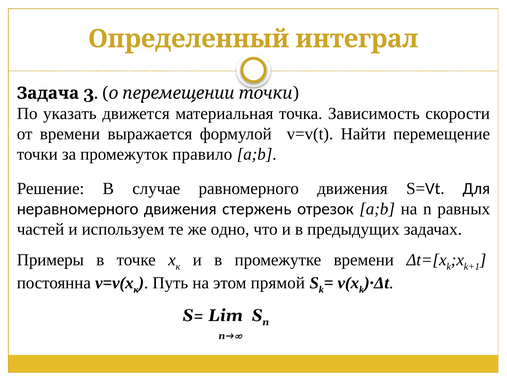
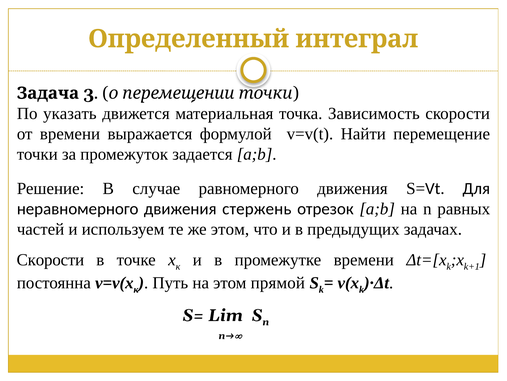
правило: правило -> задается (202, 154)
же одно: одно -> этом (230, 229)
Примеры: Примеры -> Скорости (50, 259)
